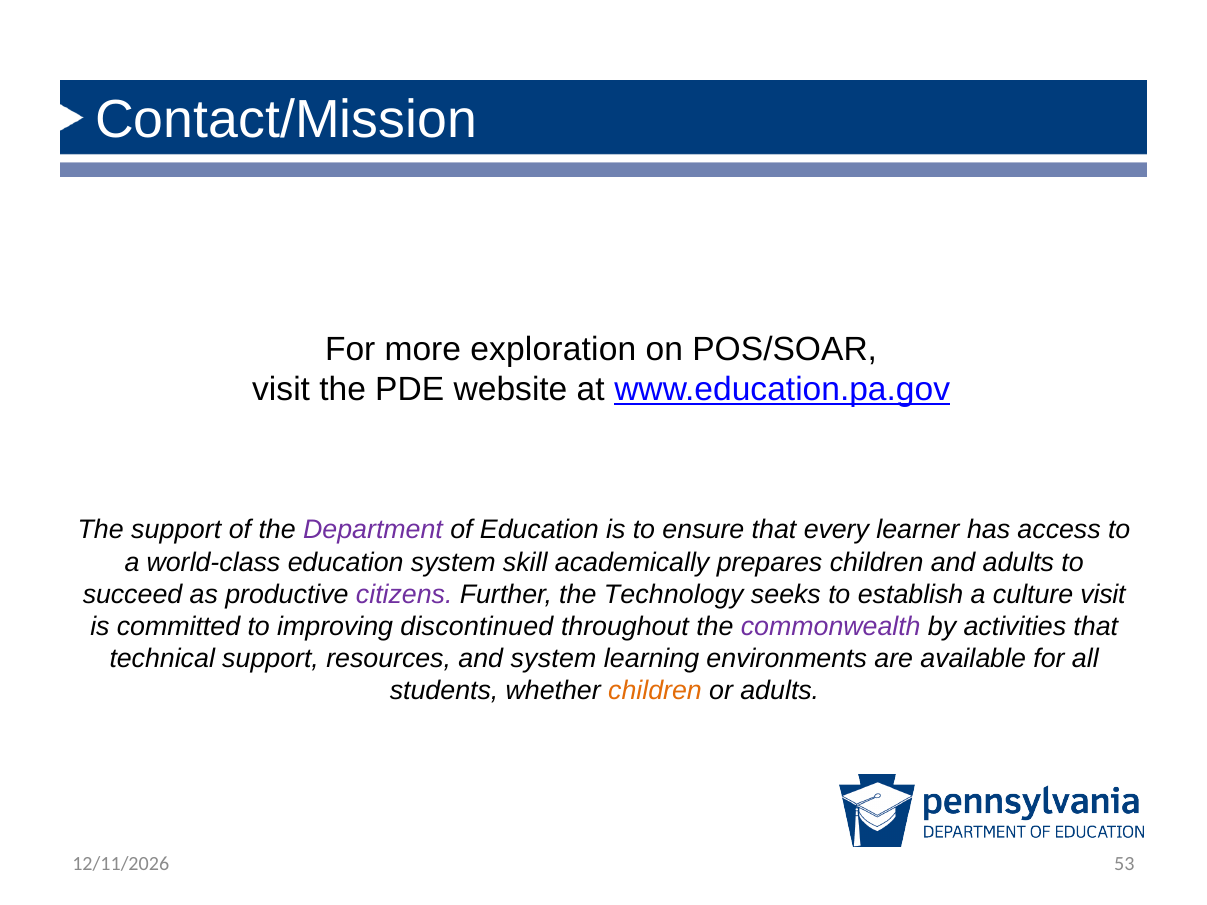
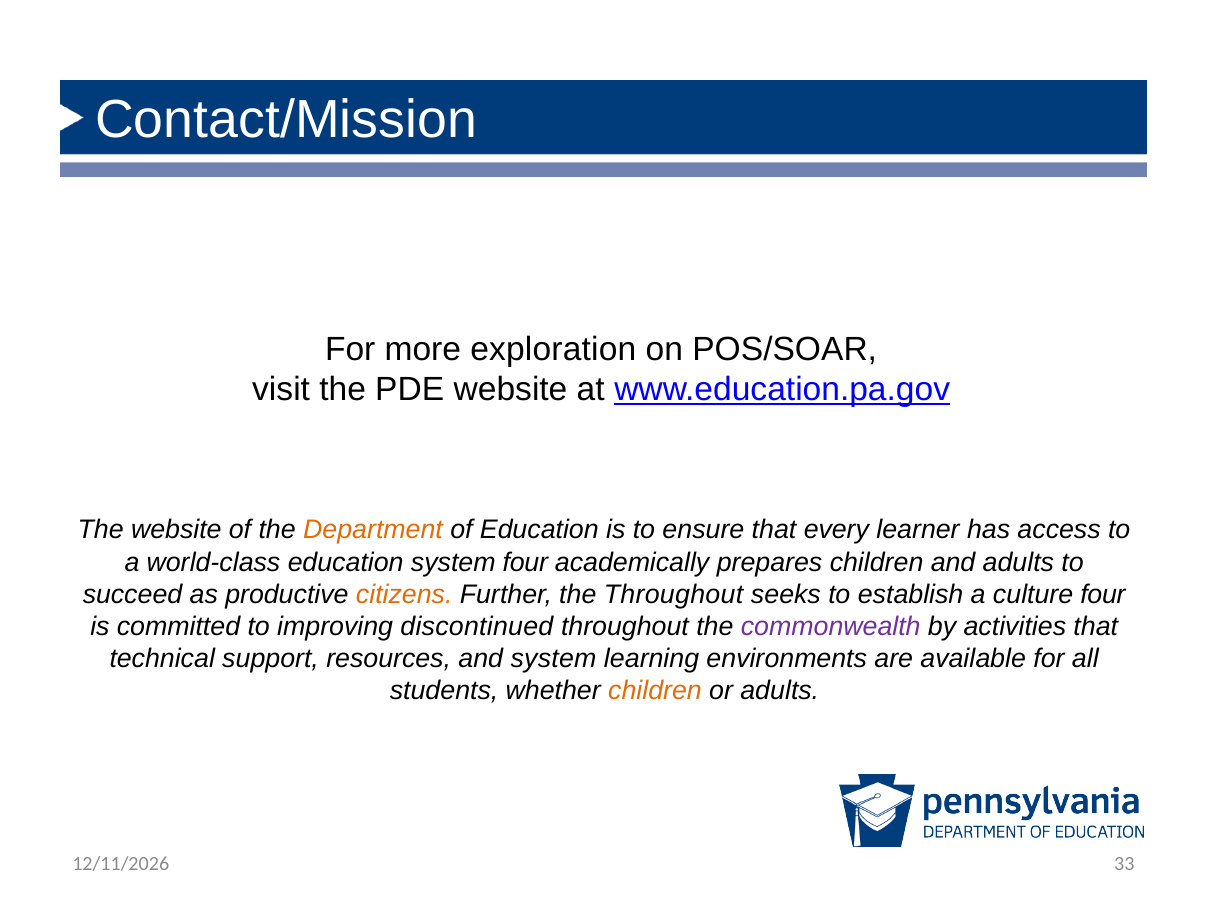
The support: support -> website (176, 530)
Department colour: purple -> orange (373, 530)
system skill: skill -> four (525, 562)
citizens colour: purple -> orange (404, 595)
the Technology: Technology -> Throughout (674, 595)
culture visit: visit -> four (1103, 595)
53: 53 -> 33 (1124, 864)
